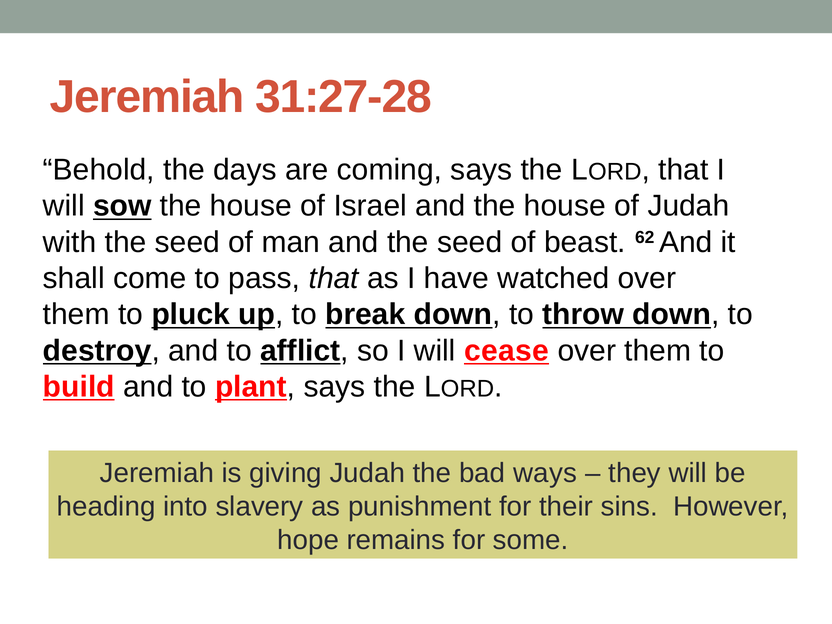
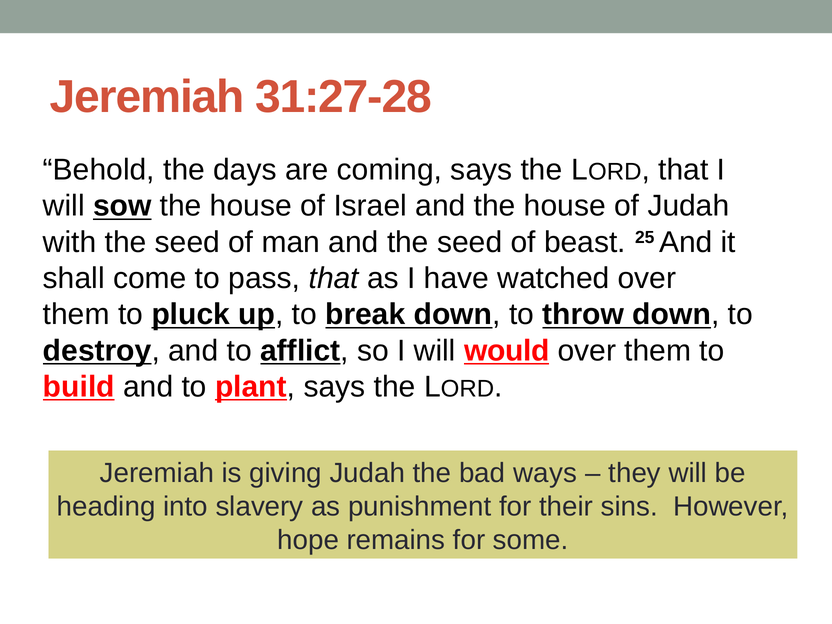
62: 62 -> 25 (645, 237)
cease: cease -> would (507, 351)
